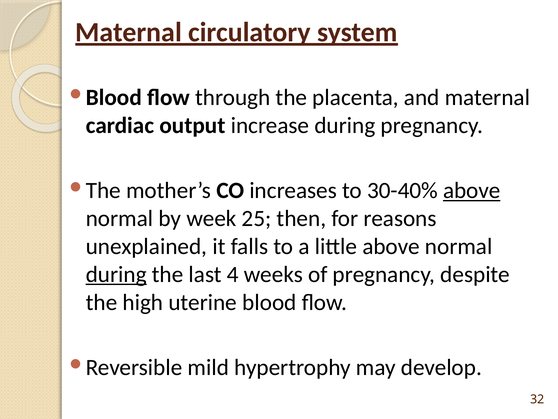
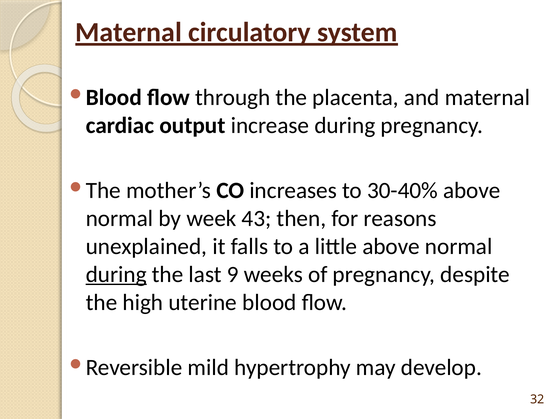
above underline: present -> none (472, 190)
25: 25 -> 43 (257, 218)
4: 4 -> 9 (233, 274)
